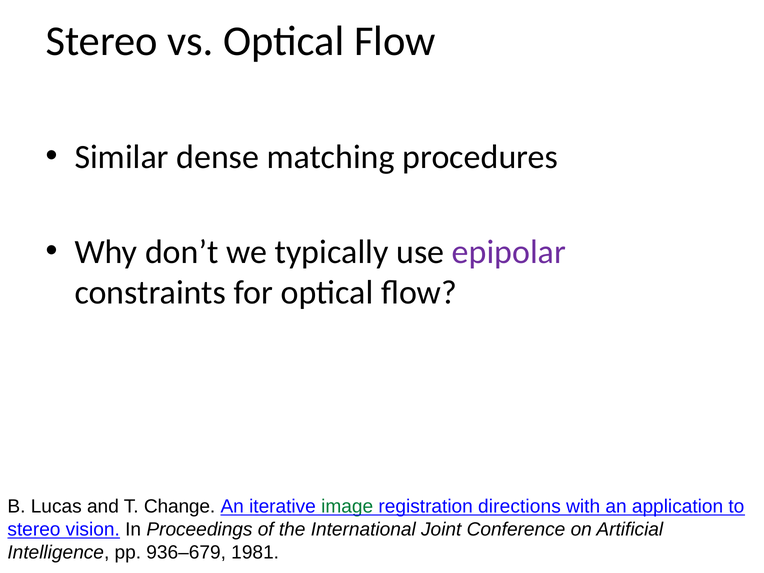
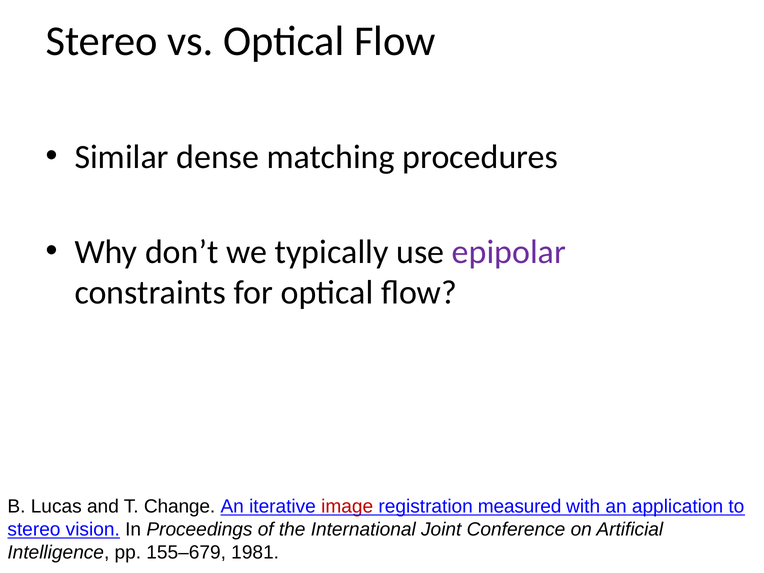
image colour: green -> red (347, 507)
directions: directions -> measured (520, 507)
936–679: 936–679 -> 155–679 (186, 552)
